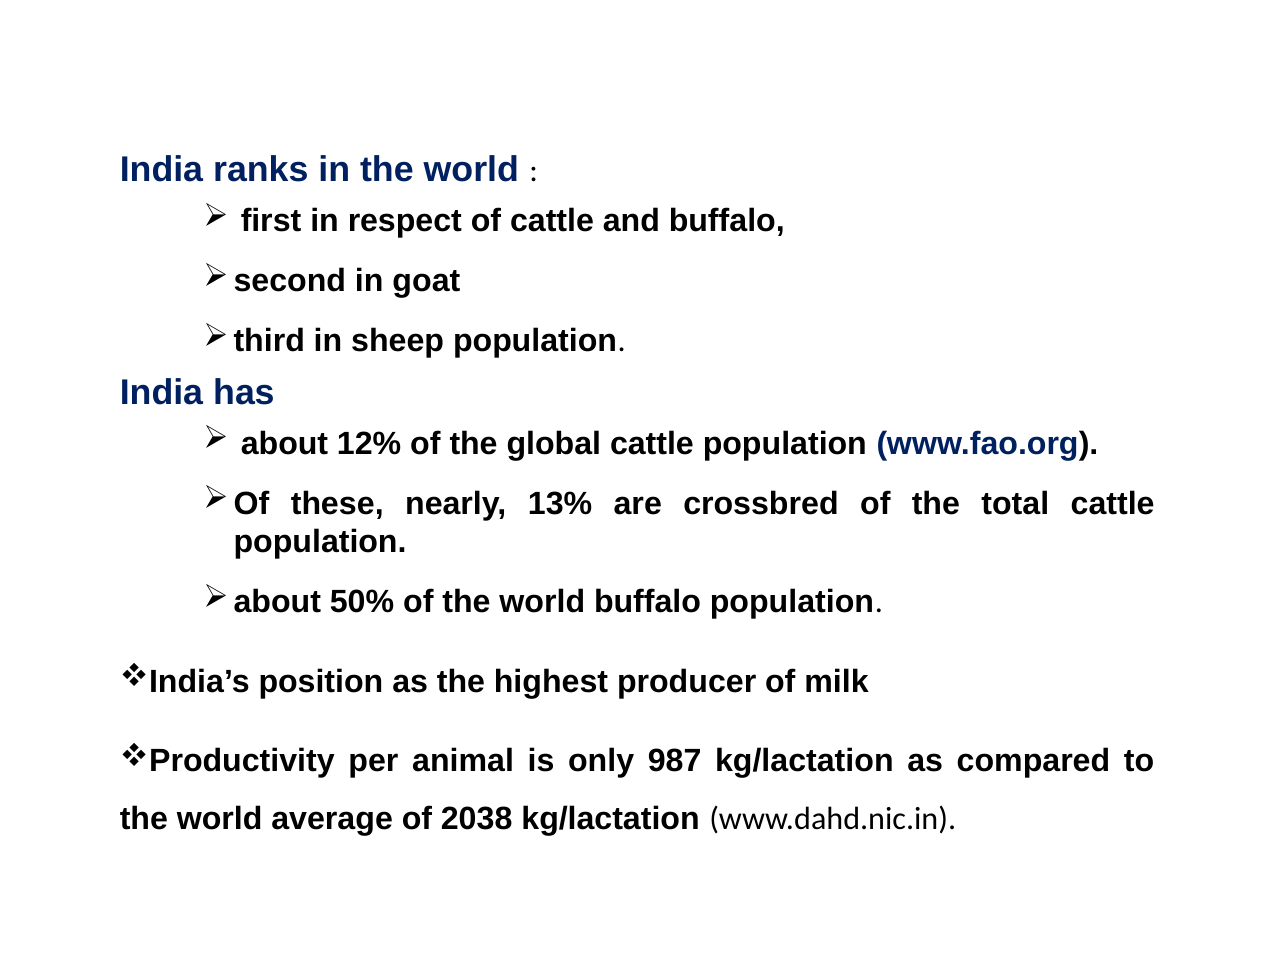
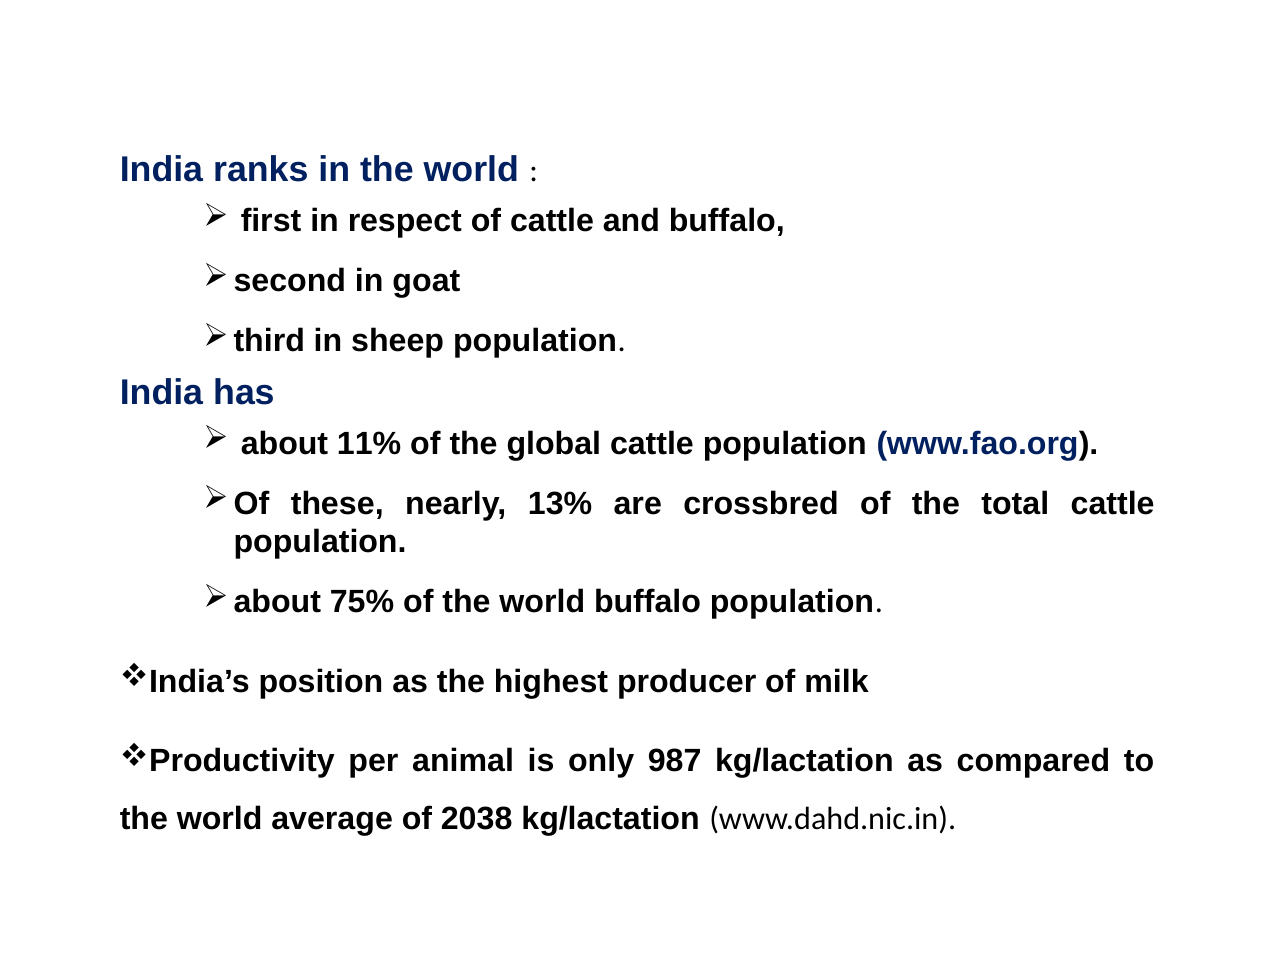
12%: 12% -> 11% (369, 444)
50%: 50% -> 75% (362, 603)
